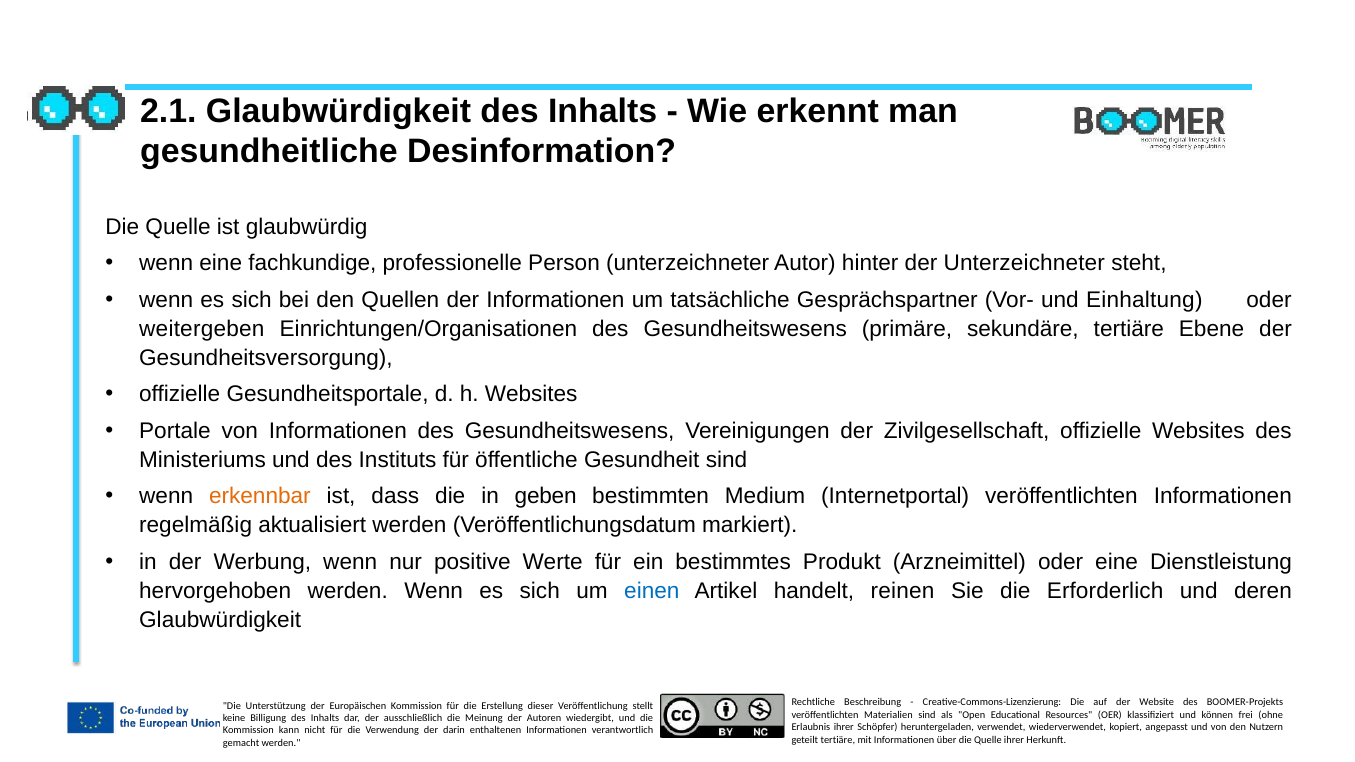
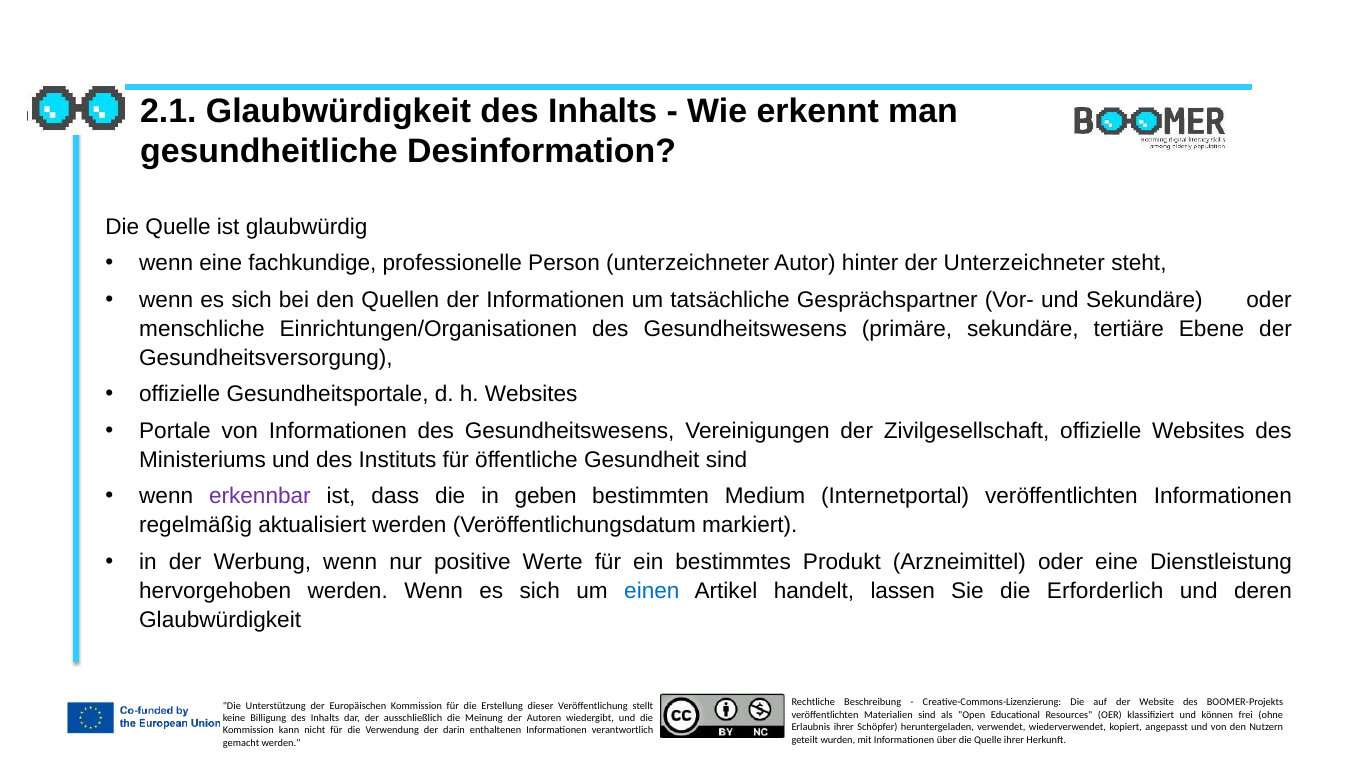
und Einhaltung: Einhaltung -> Sekundäre (1144, 300)
weitergeben: weitergeben -> menschliche (202, 329)
erkennbar colour: orange -> purple (260, 497)
reinen: reinen -> lassen (903, 591)
tertiäre: tertiäre -> wurden (838, 740)
